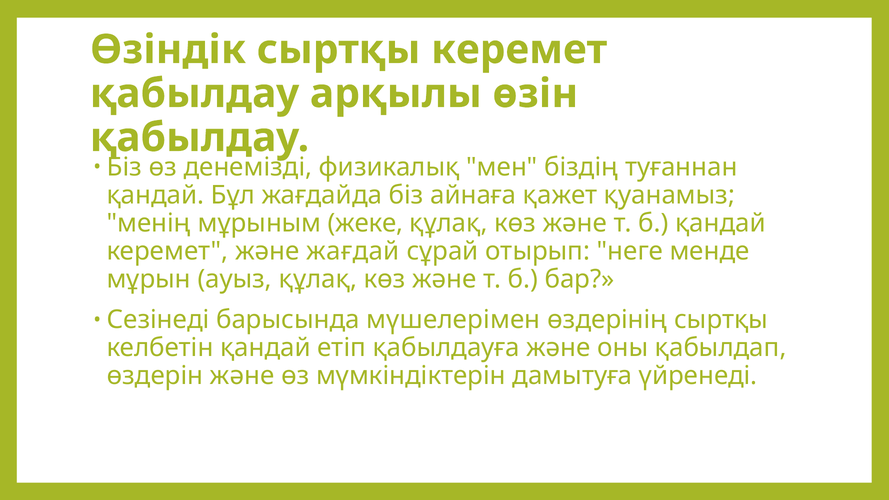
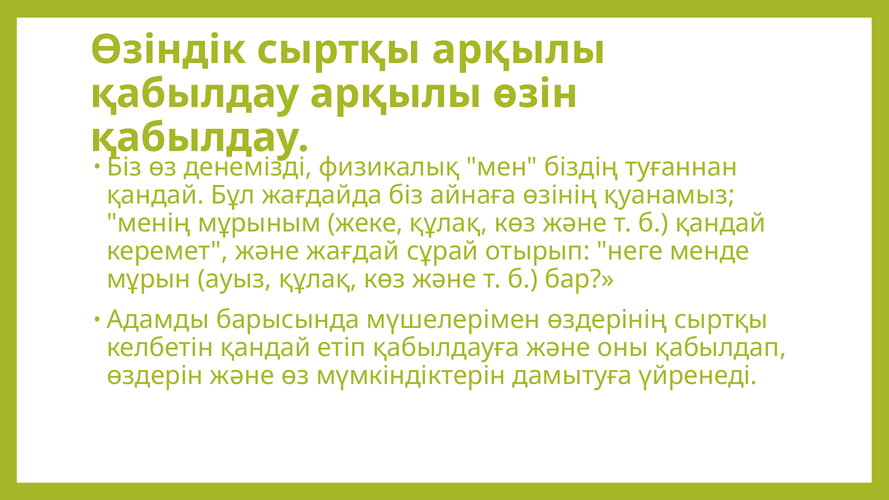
сыртқы керемет: керемет -> арқылы (519, 50)
қажет: қажет -> өзінің (560, 195)
Сезінеді: Сезінеді -> Адамды (158, 320)
